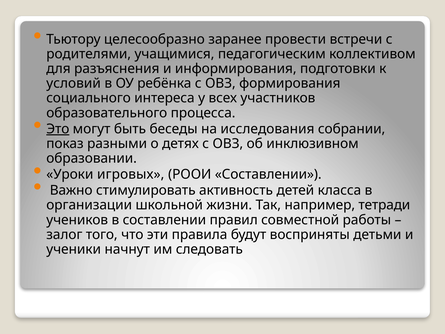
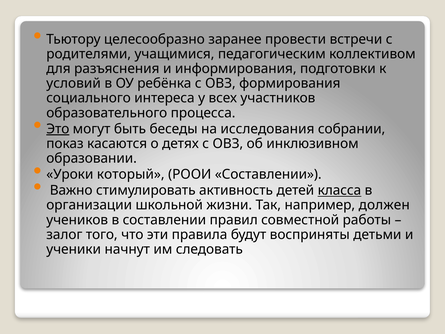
разными: разными -> касаются (117, 144)
игровых: игровых -> который (131, 174)
класса underline: none -> present (339, 190)
тетради: тетради -> должен (384, 205)
